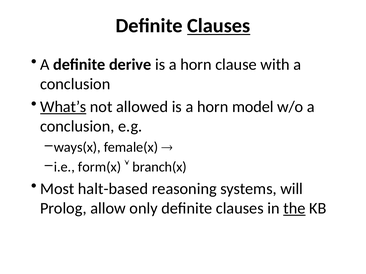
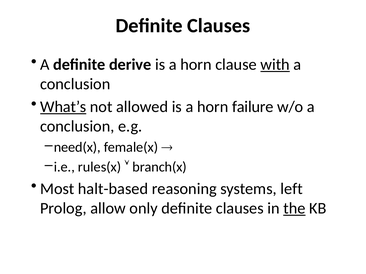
Clauses underline: present -> none (219, 26)
with underline: none -> present (275, 65)
model: model -> failure (253, 107)
ways(x: ways(x -> need(x (77, 147)
form(x: form(x -> rules(x (100, 167)
will: will -> left (292, 189)
